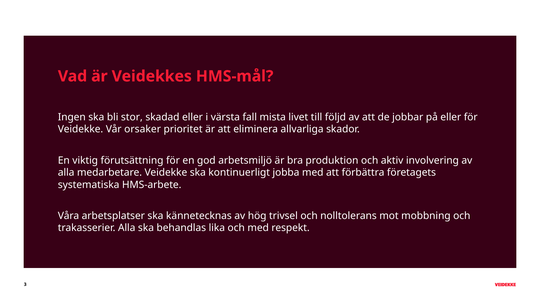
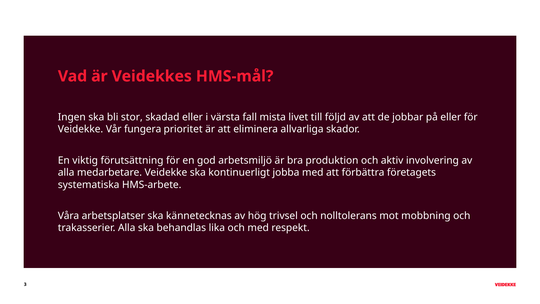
orsaker: orsaker -> fungera (143, 129)
